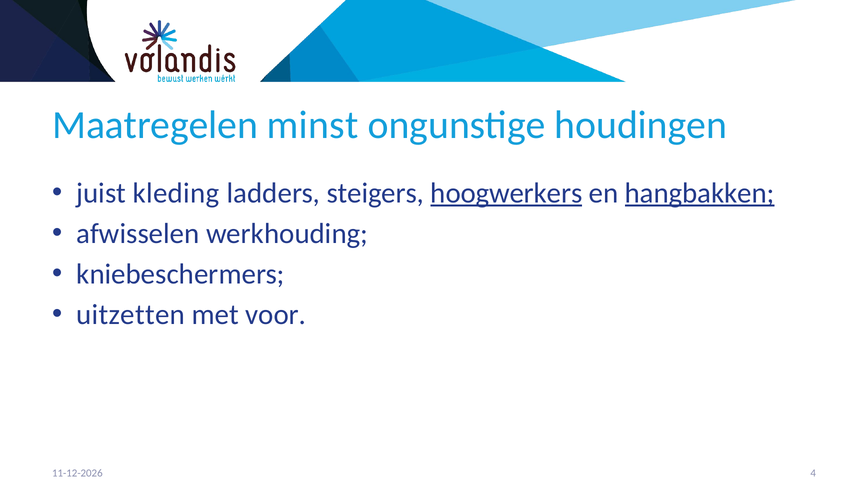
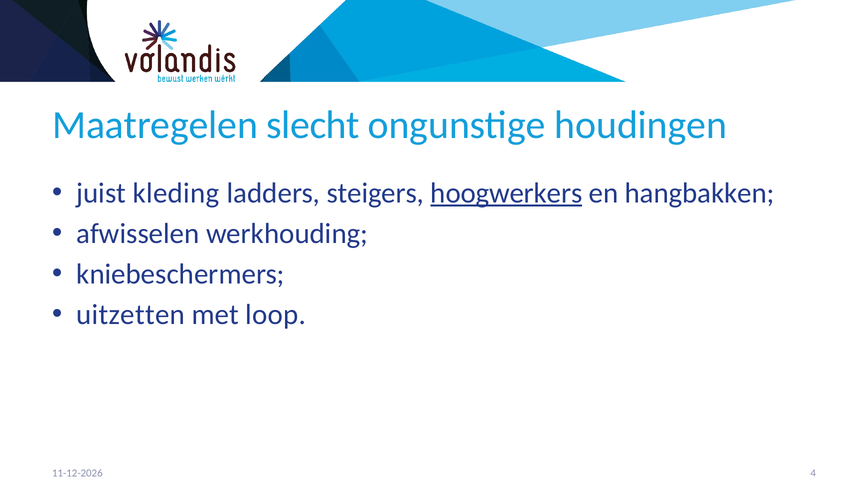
minst: minst -> slecht (313, 125)
hangbakken underline: present -> none (700, 193)
voor: voor -> loop (276, 314)
